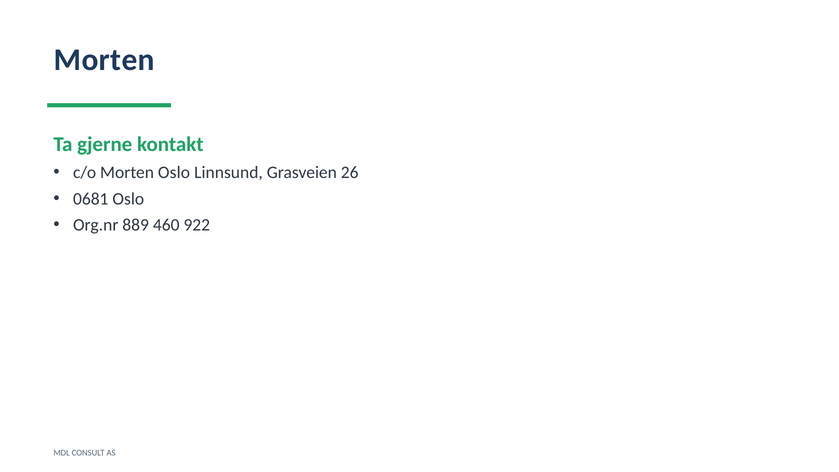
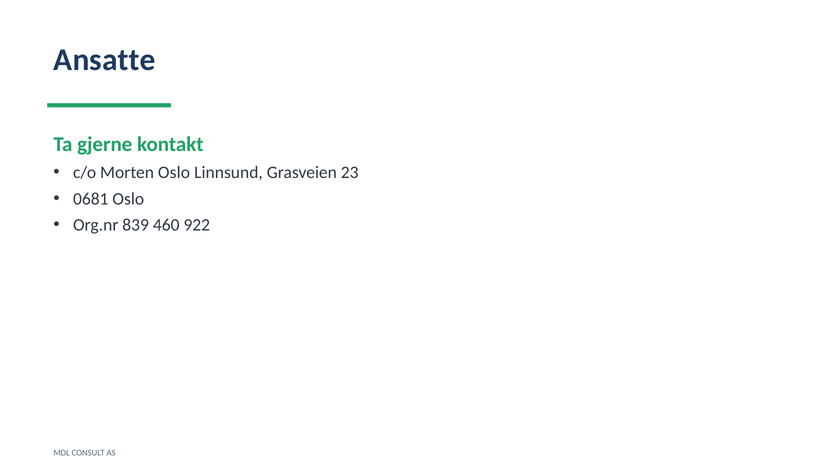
Morten: Morten -> Ansatte (104, 60)
26: 26 -> 23 (350, 173)
889: 889 -> 839 (136, 225)
